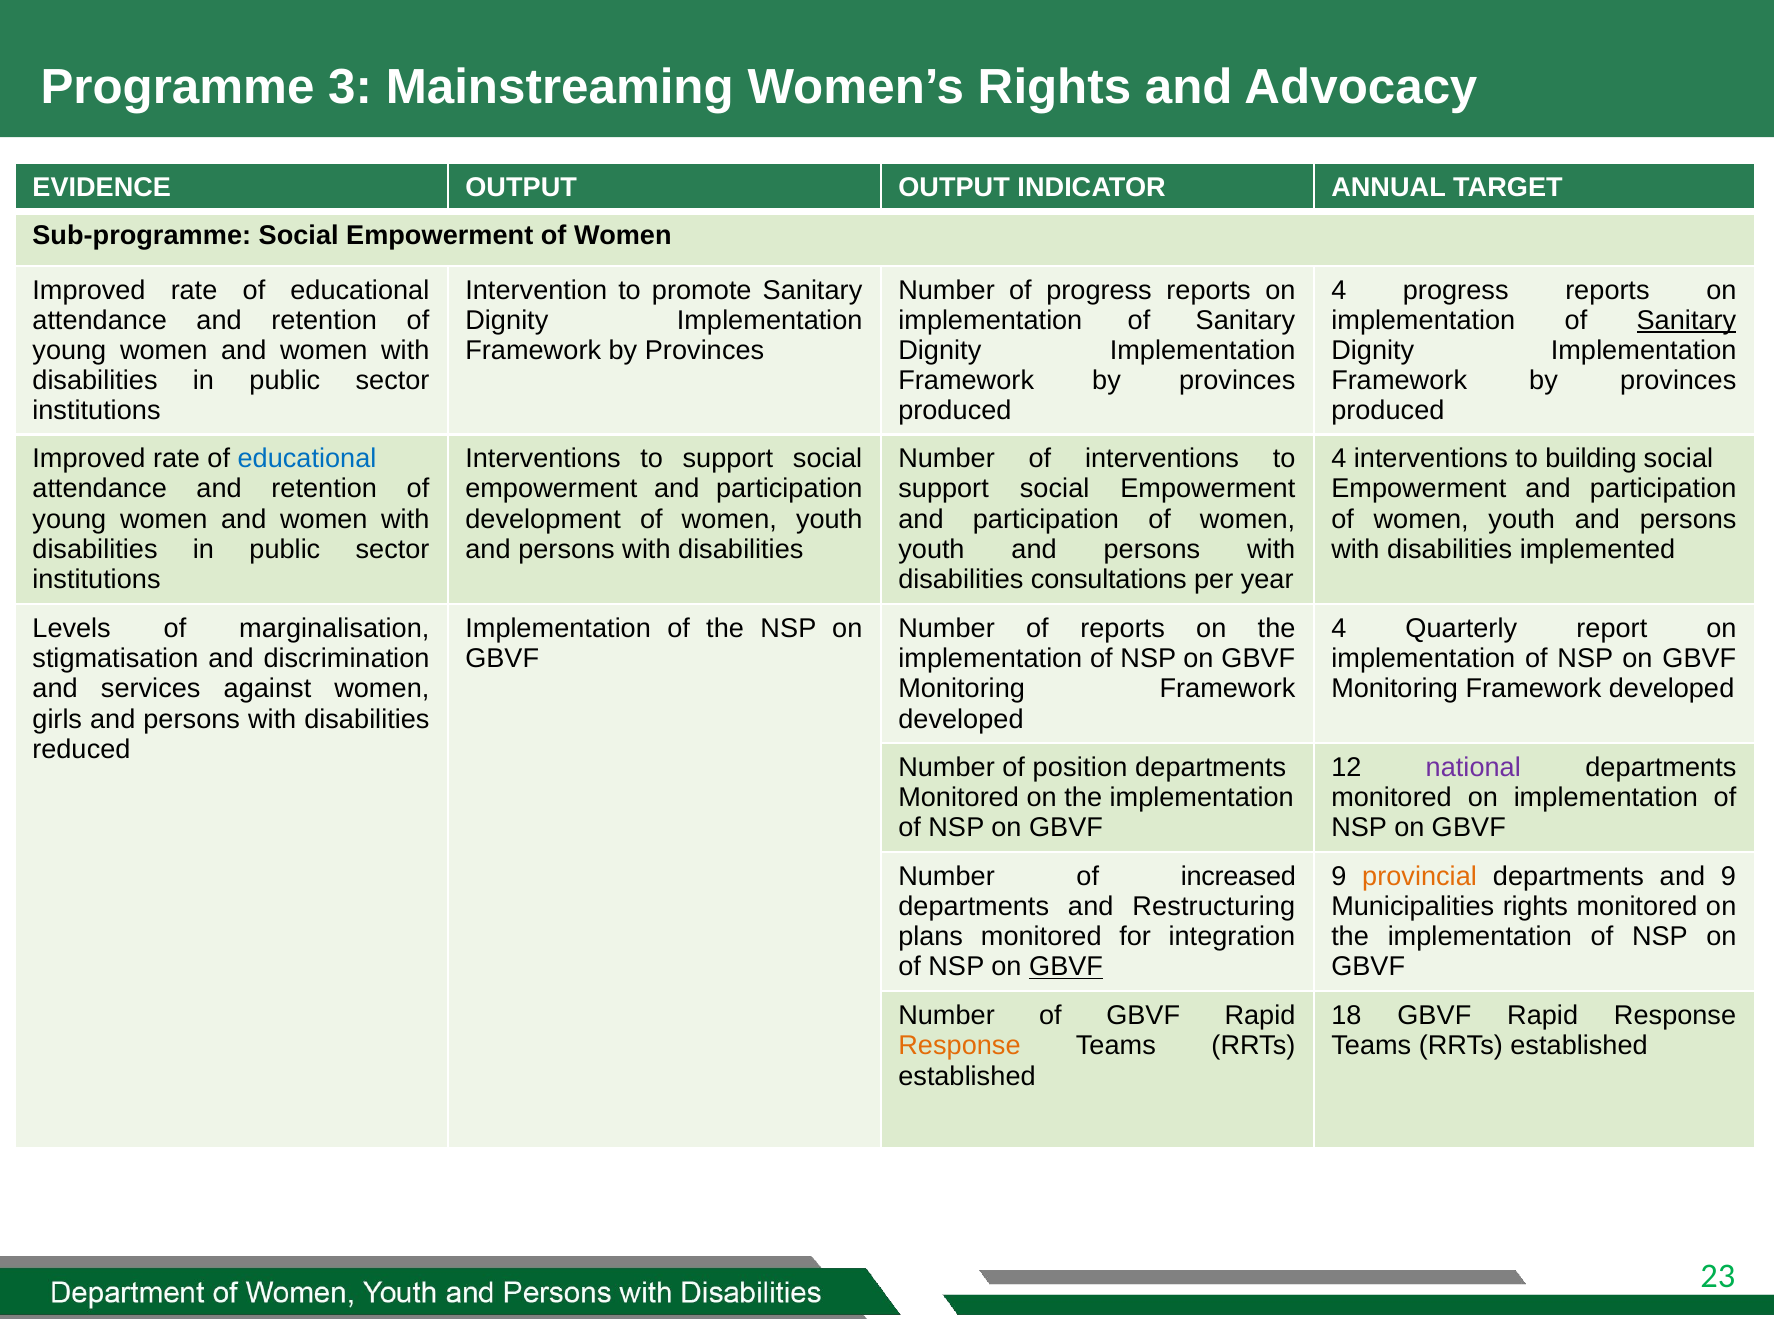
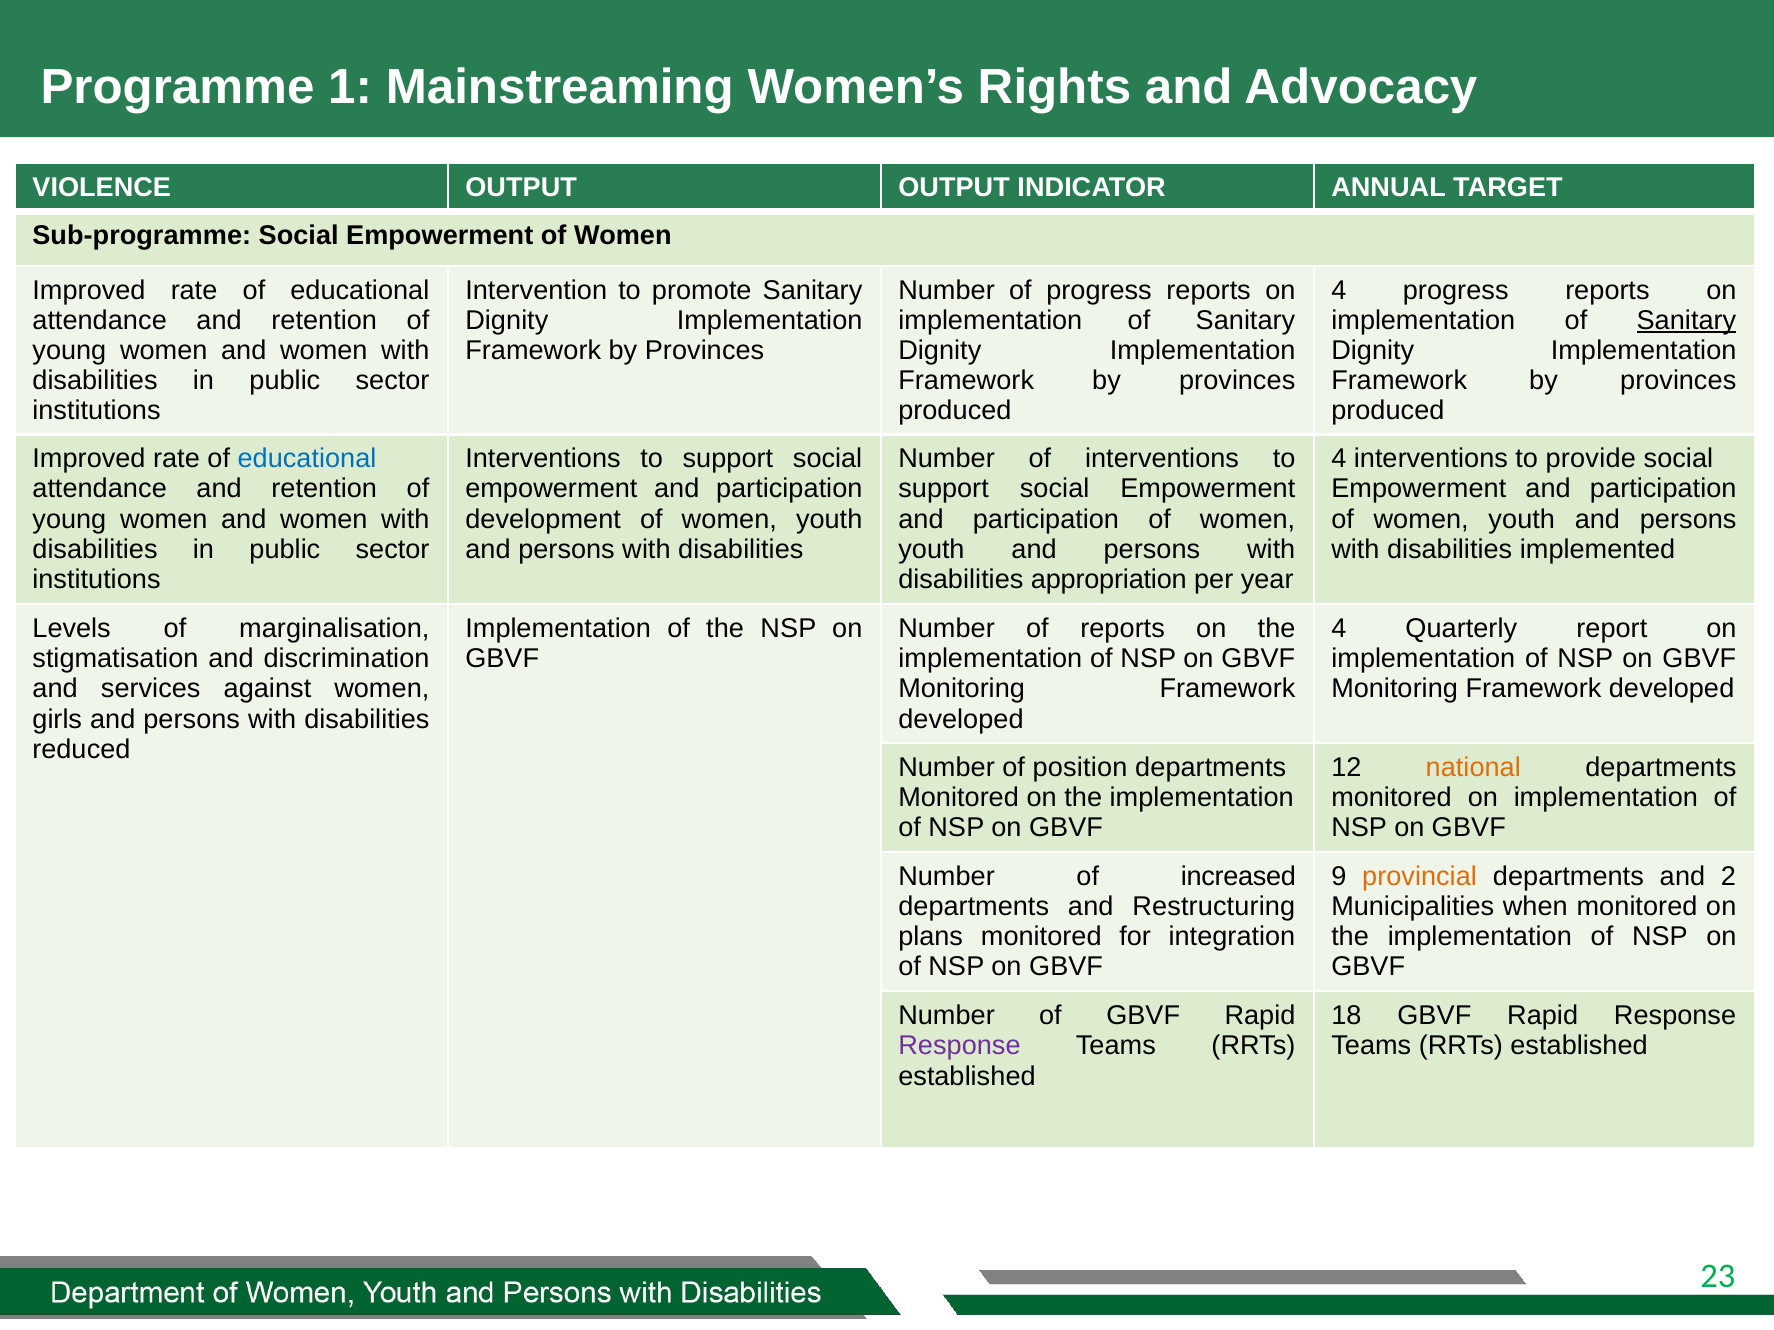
3: 3 -> 1 (350, 87)
EVIDENCE: EVIDENCE -> VIOLENCE (102, 188)
building: building -> provide (1591, 459)
consultations: consultations -> appropriation (1109, 580)
national colour: purple -> orange (1473, 767)
and 9: 9 -> 2 (1728, 877)
Municipalities rights: rights -> when (1535, 907)
GBVF underline: present -> none (1066, 967)
Response colour: orange -> purple (960, 1046)
